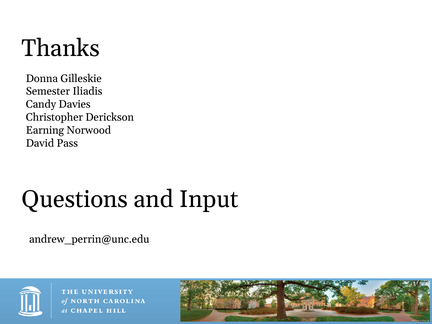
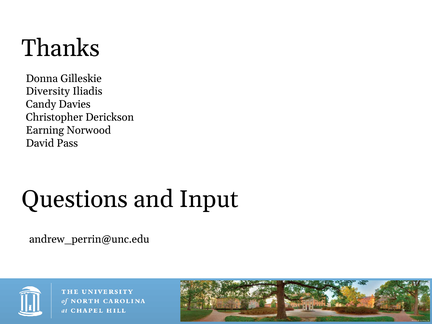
Semester: Semester -> Diversity (48, 91)
